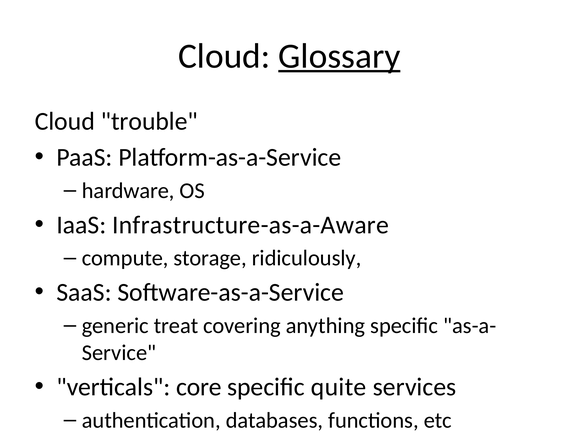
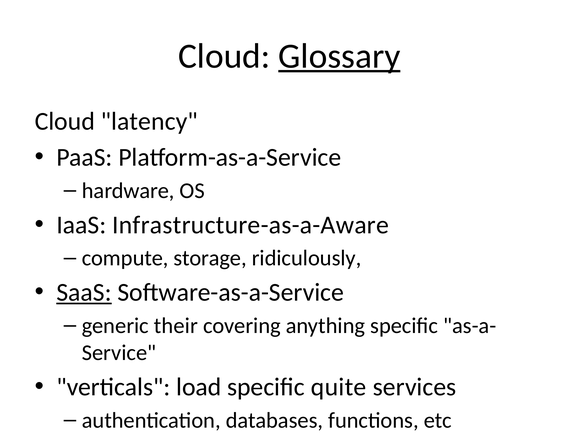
trouble: trouble -> latency (149, 121)
SaaS underline: none -> present (84, 293)
treat: treat -> their (176, 326)
core: core -> load (199, 387)
